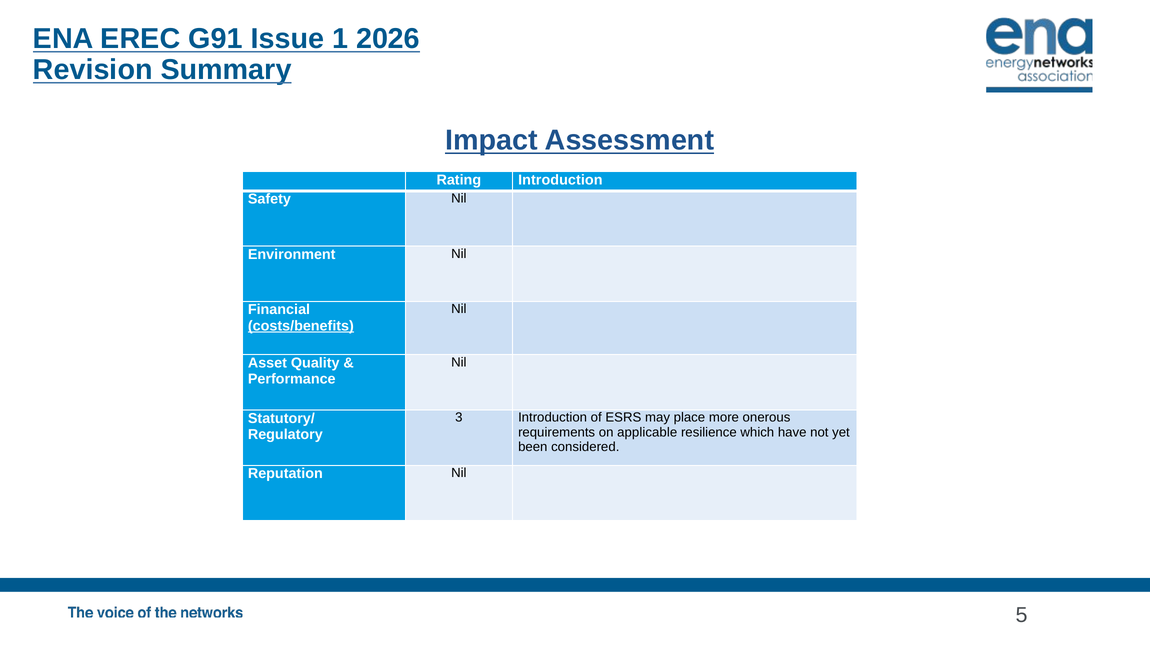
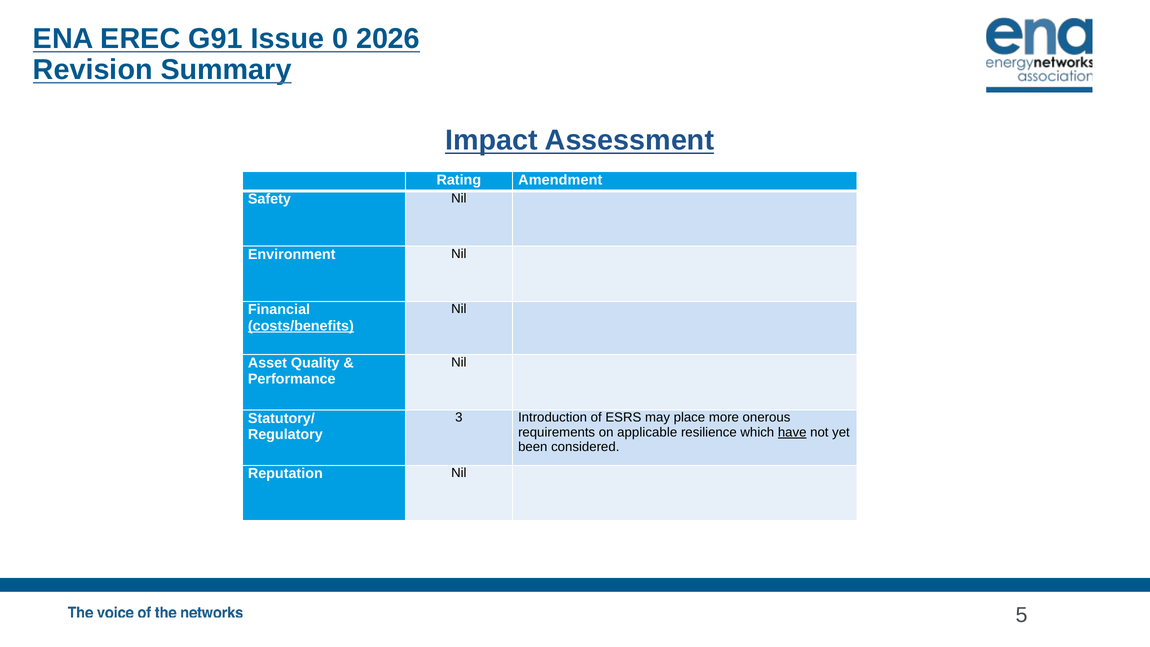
1: 1 -> 0 (340, 39)
Rating Introduction: Introduction -> Amendment (560, 180)
have underline: none -> present (792, 432)
